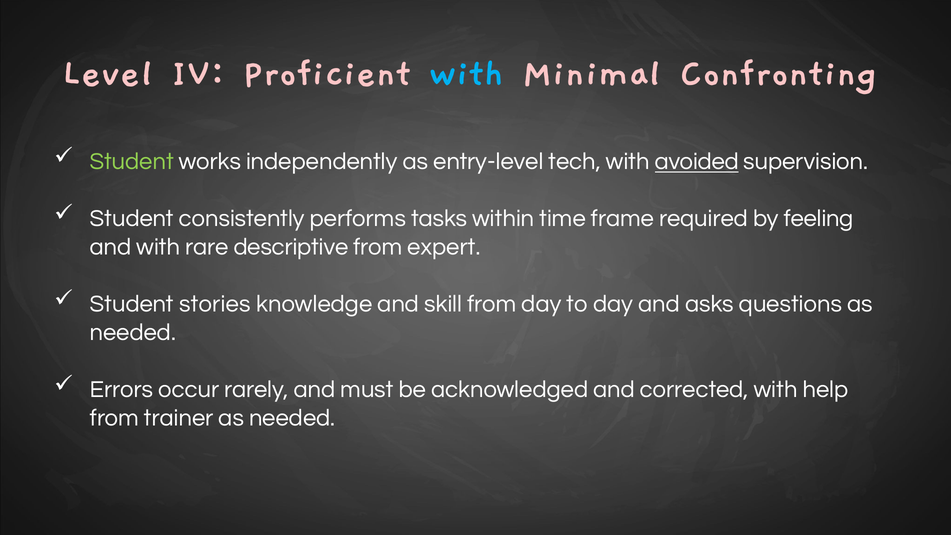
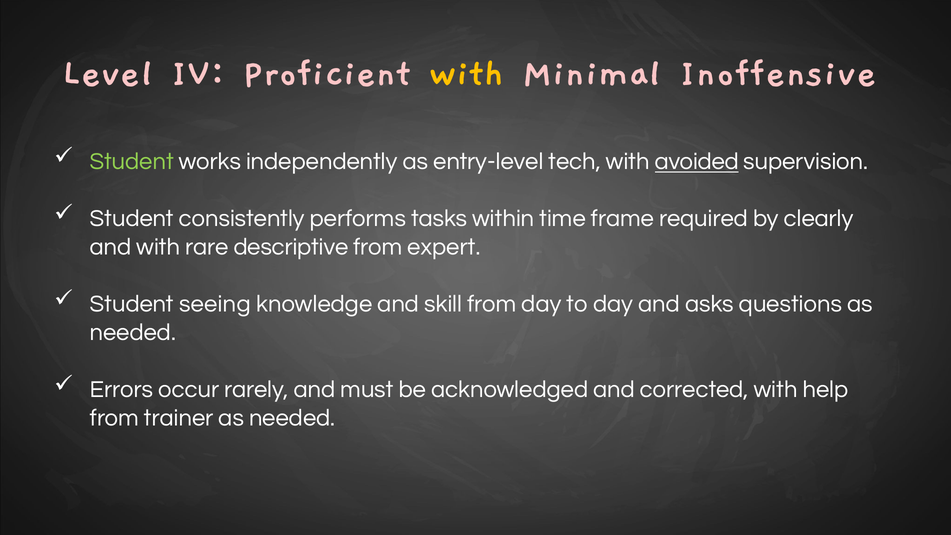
with colour: light blue -> yellow (467, 71)
Confronting: Confronting -> Inoffensive (778, 71)
feeling: feeling -> clearly (819, 218)
stories: stories -> seeing (215, 304)
